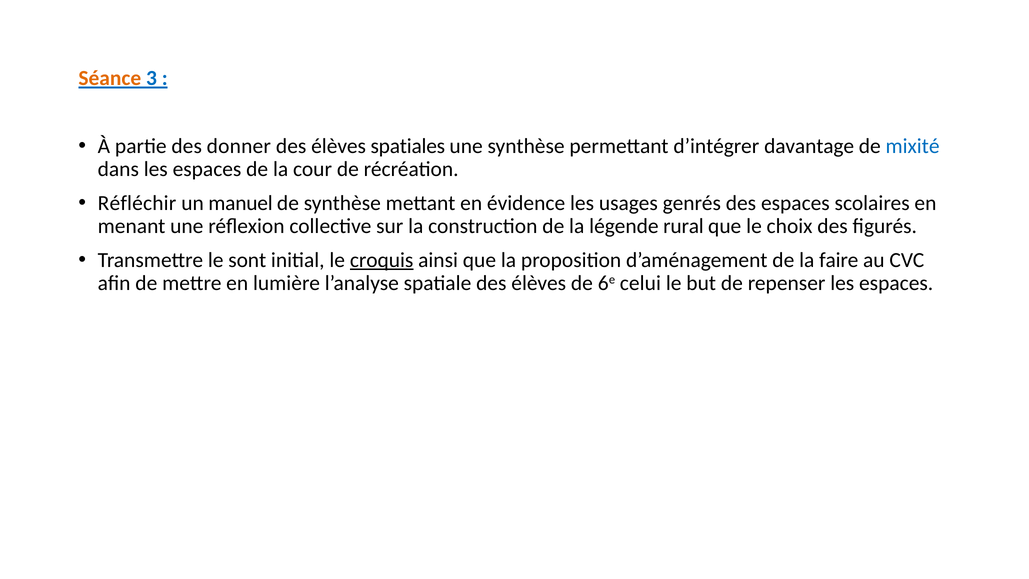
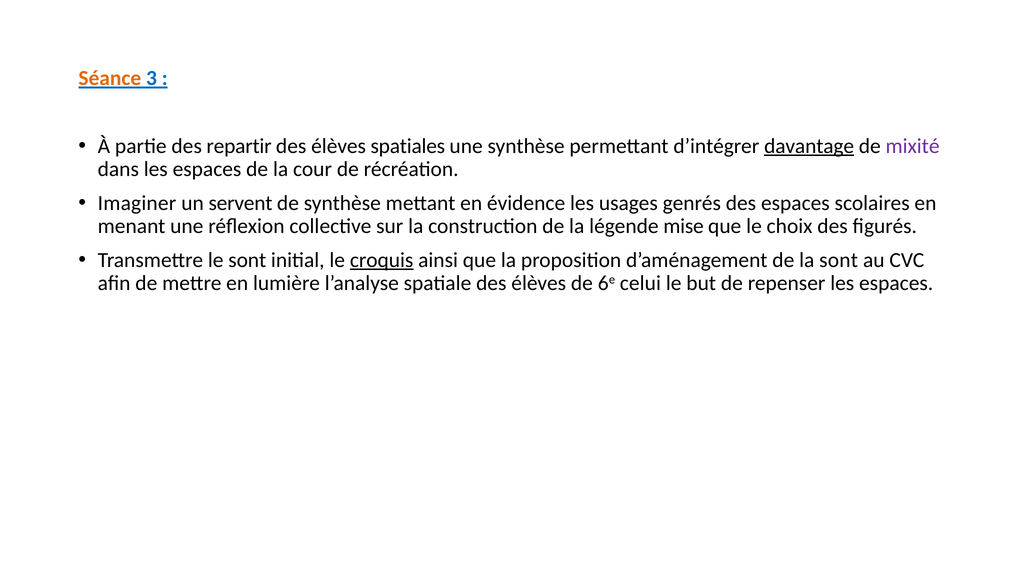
donner: donner -> repartir (239, 146)
davantage underline: none -> present (809, 146)
mixité colour: blue -> purple (913, 146)
Réfléchir: Réfléchir -> Imaginer (137, 203)
manuel: manuel -> servent (241, 203)
rural: rural -> mise (683, 226)
la faire: faire -> sont (839, 260)
